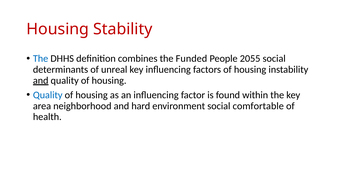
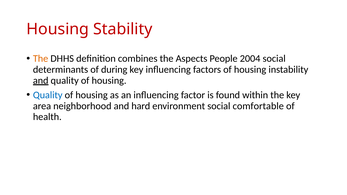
The colour: blue -> orange (41, 59)
Funded: Funded -> Aspects (192, 59)
2055: 2055 -> 2004 (250, 59)
unreal: unreal -> during (114, 70)
